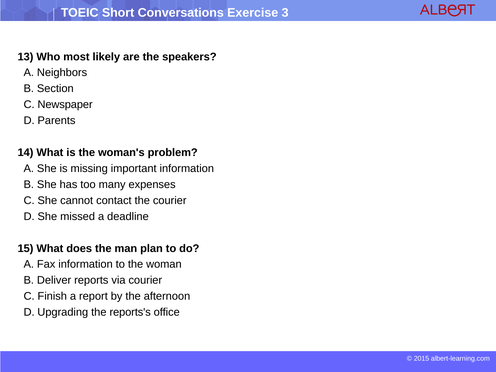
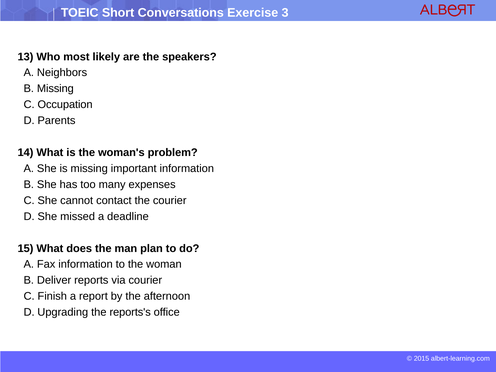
B Section: Section -> Missing (55, 89)
Newspaper: Newspaper -> Occupation (65, 105)
